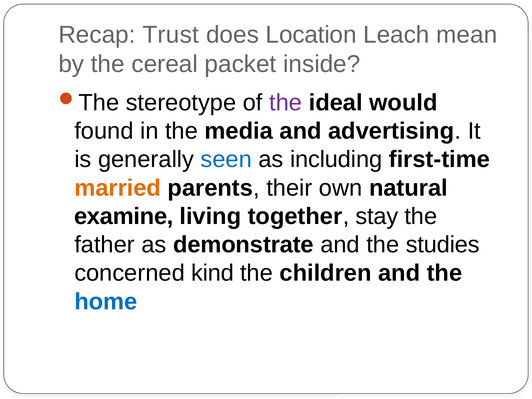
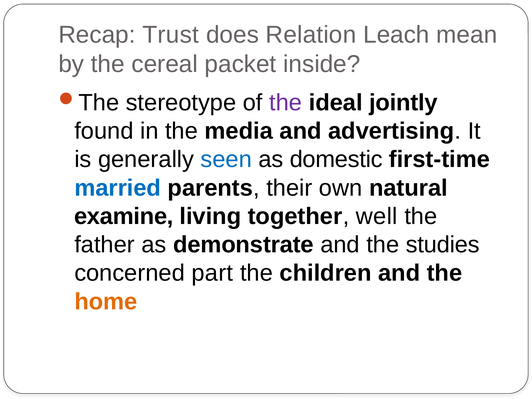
Location: Location -> Relation (311, 35)
would: would -> jointly (403, 103)
including: including -> domestic (336, 160)
married colour: orange -> blue (118, 188)
stay: stay -> well (377, 216)
kind: kind -> part (212, 273)
home colour: blue -> orange (106, 302)
